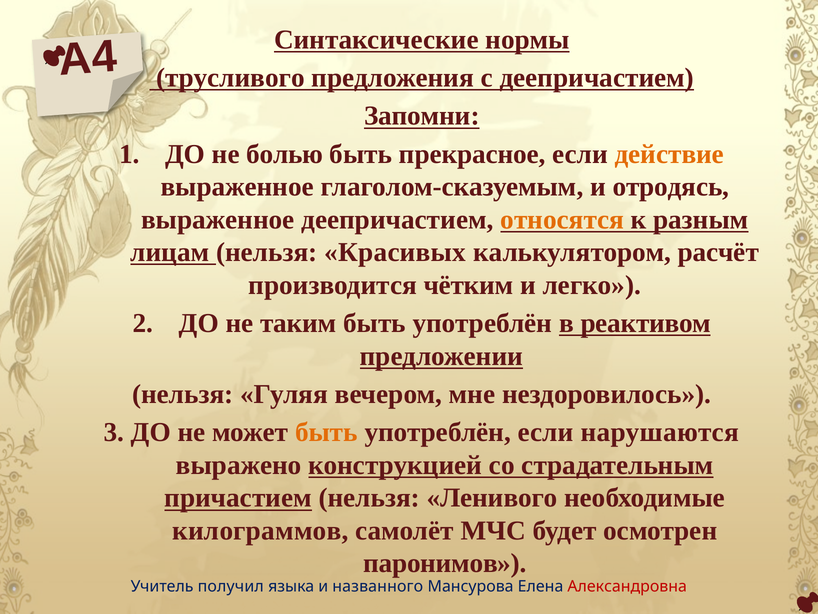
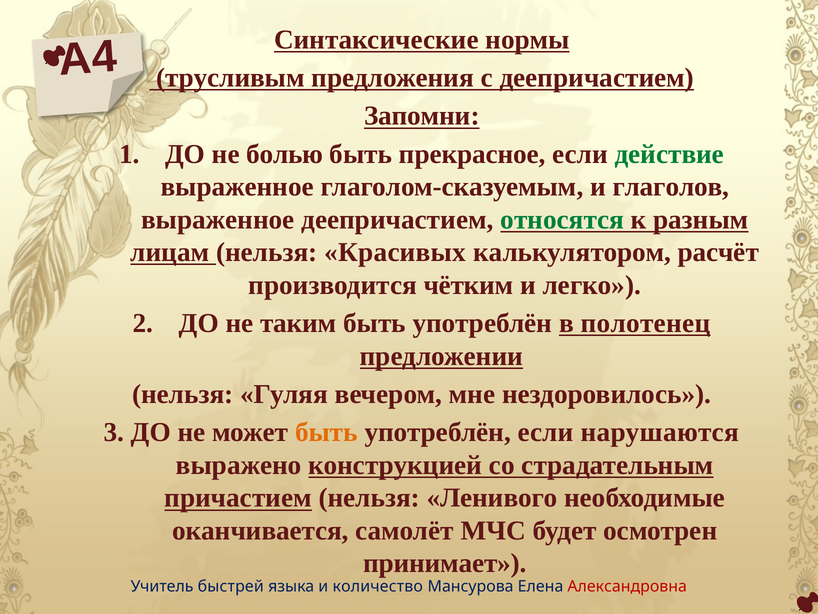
трусливого: трусливого -> трусливым (230, 78)
действие colour: orange -> green (669, 154)
отродясь: отродясь -> глаголов (671, 187)
относятся colour: orange -> green (562, 219)
реактивом: реактивом -> полотенец (646, 323)
килограммов: килограммов -> оканчивается (260, 530)
паронимов: паронимов -> принимает (445, 563)
получил: получил -> быстрей (231, 586)
названного: названного -> количество (378, 586)
